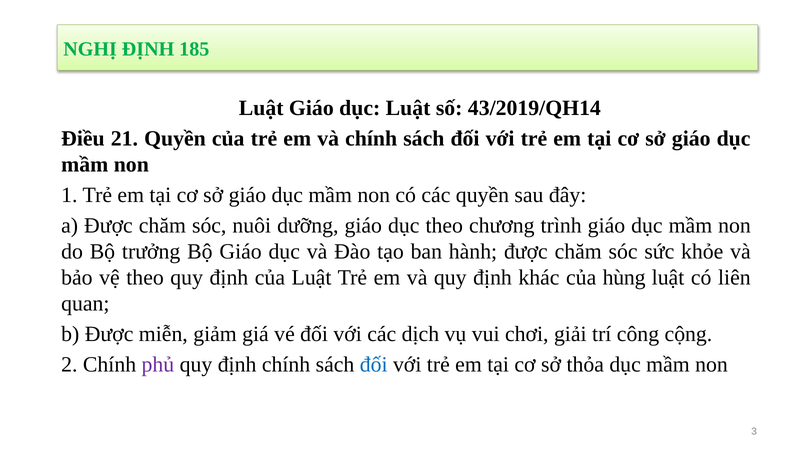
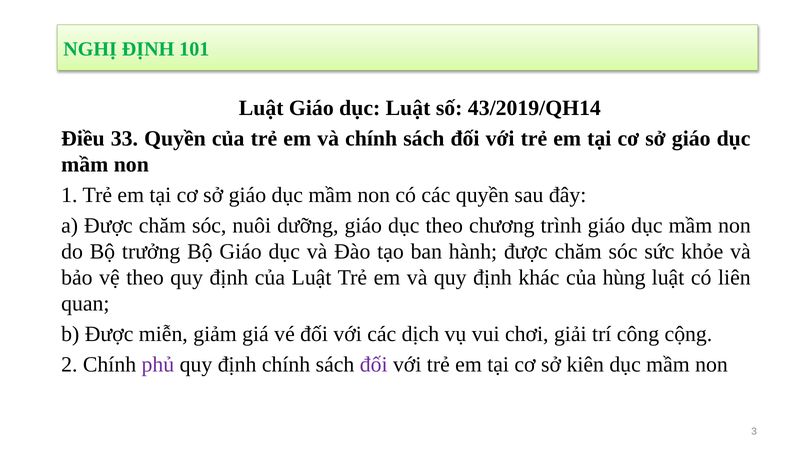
185: 185 -> 101 (194, 49)
21: 21 -> 33 (124, 138)
đối colour: blue -> purple (374, 364)
thỏa: thỏa -> kiên (585, 364)
